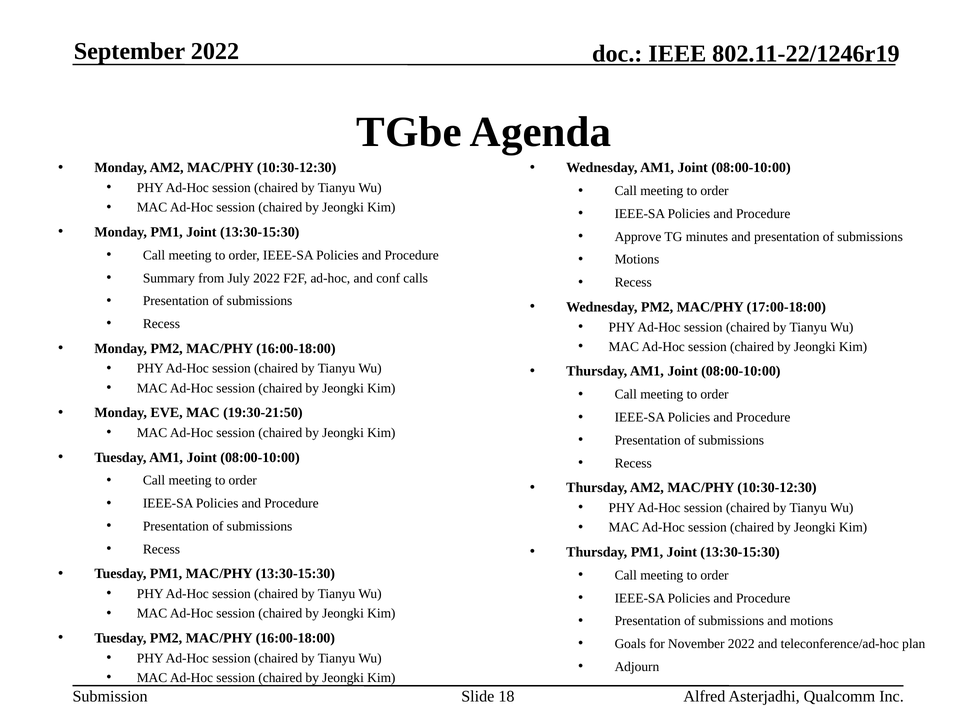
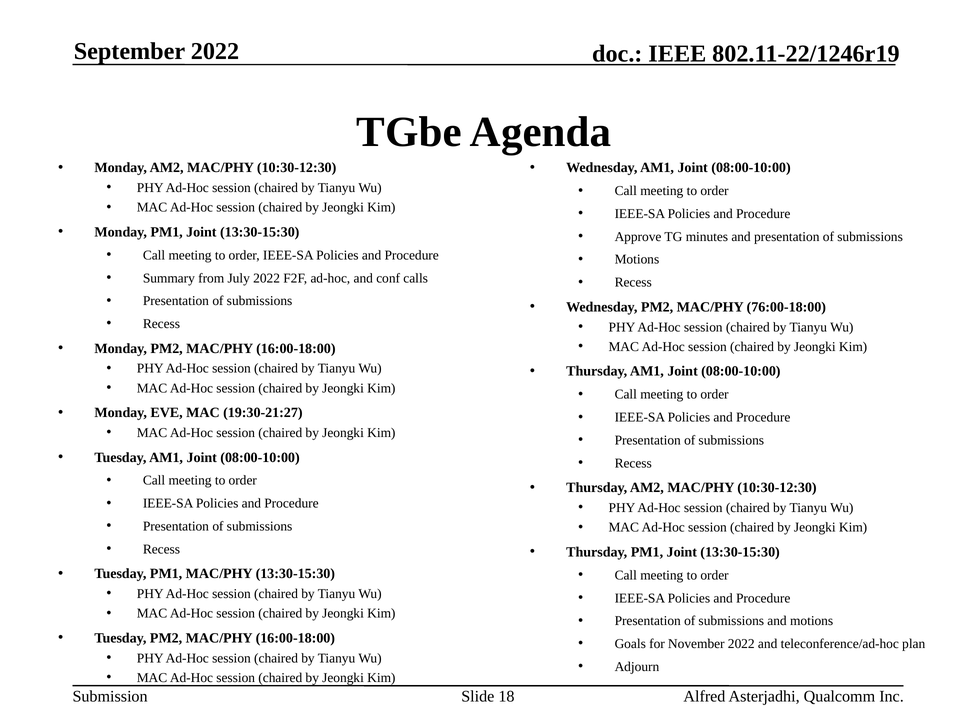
17:00-18:00: 17:00-18:00 -> 76:00-18:00 (786, 307)
19:30-21:50: 19:30-21:50 -> 19:30-21:27 (263, 413)
